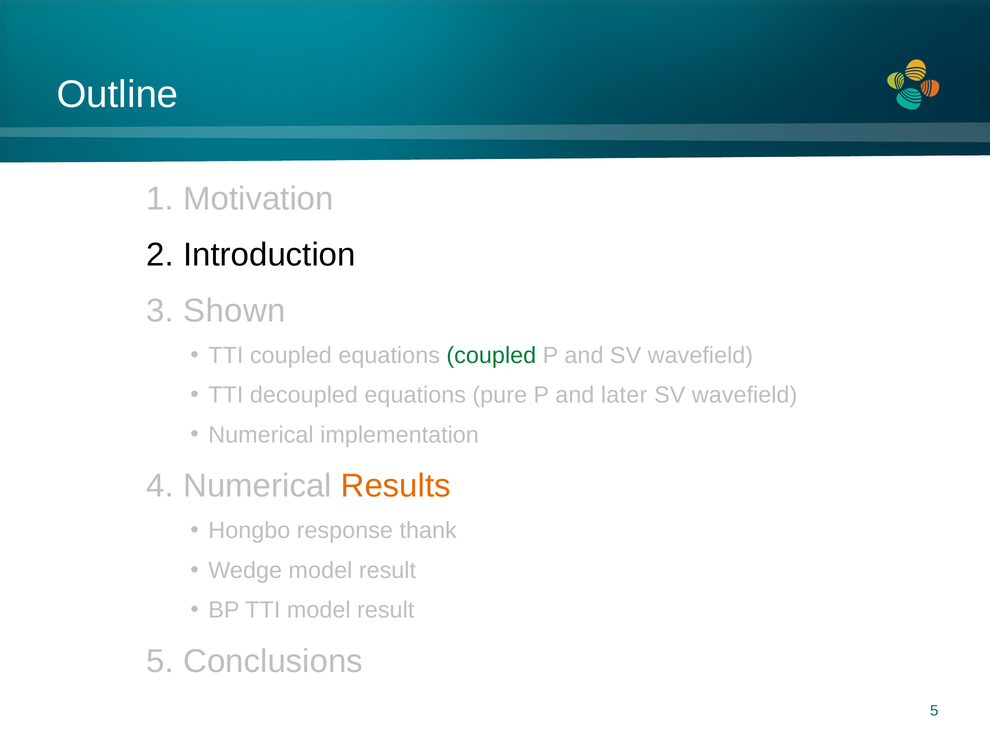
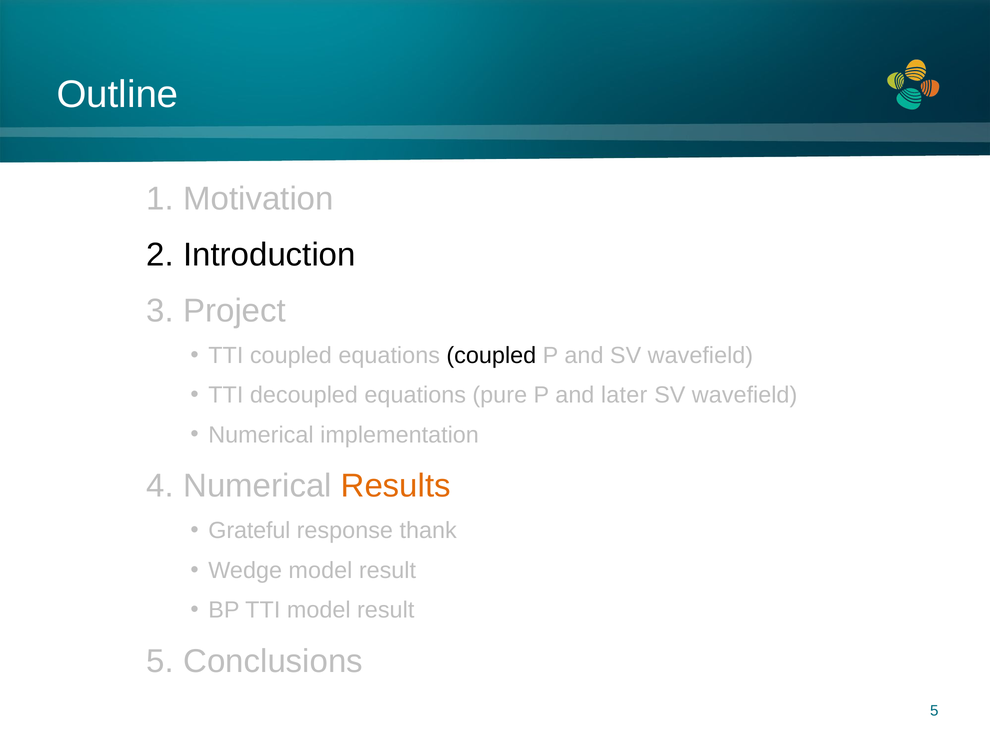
Shown: Shown -> Project (235, 311)
coupled colour: green -> black (491, 356)
Hongbo: Hongbo -> Grateful (249, 531)
